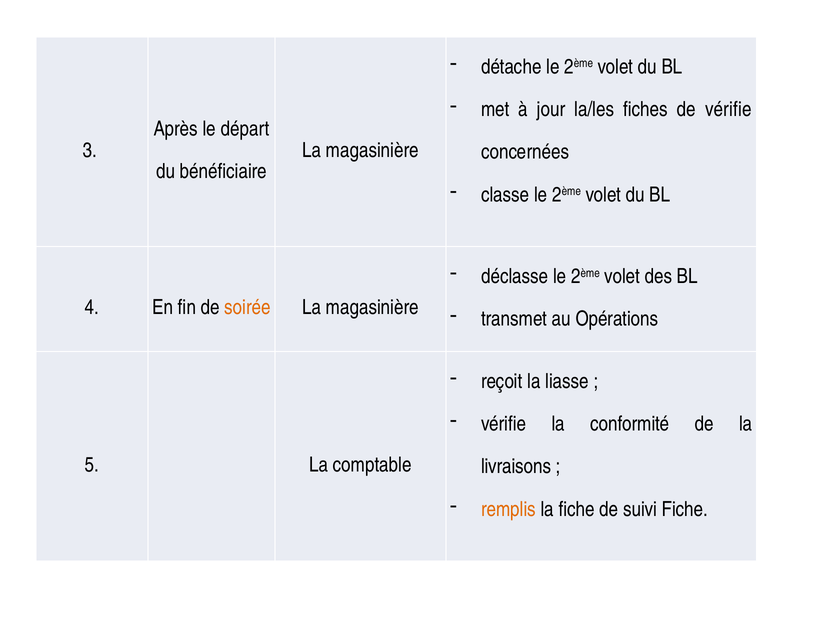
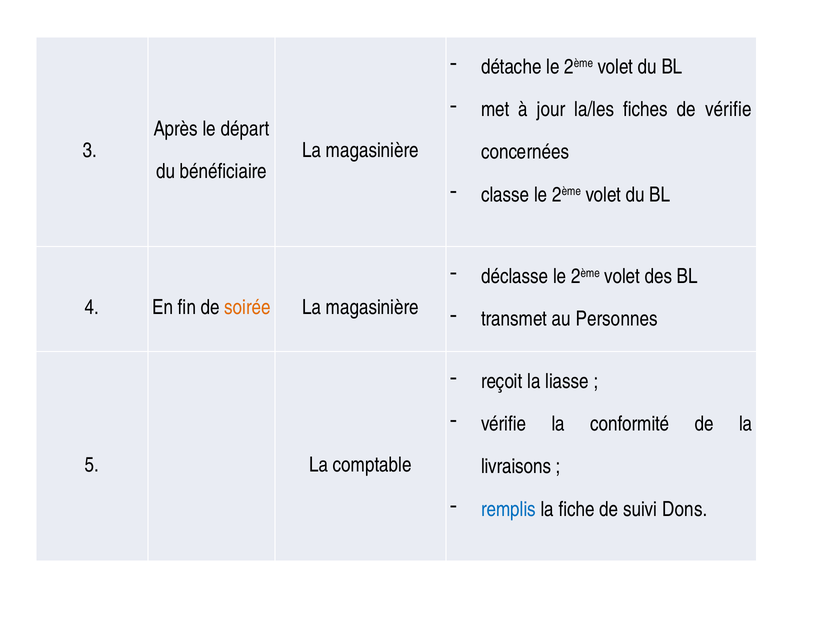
Opérations: Opérations -> Personnes (617, 319)
remplis colour: orange -> blue (509, 509)
suivi Fiche: Fiche -> Dons (685, 509)
